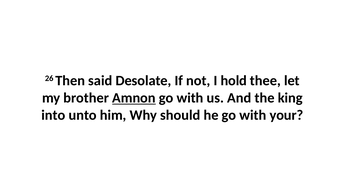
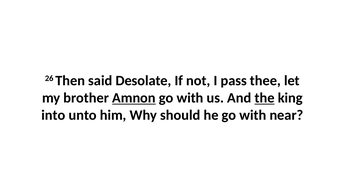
hold: hold -> pass (234, 81)
the underline: none -> present (265, 98)
your: your -> near (286, 115)
